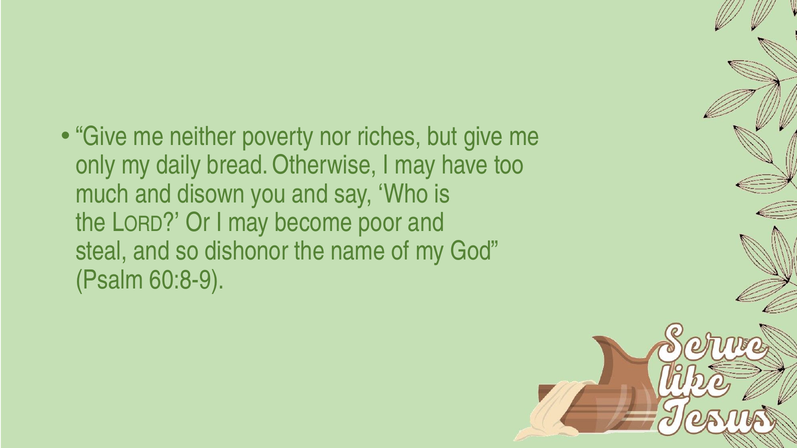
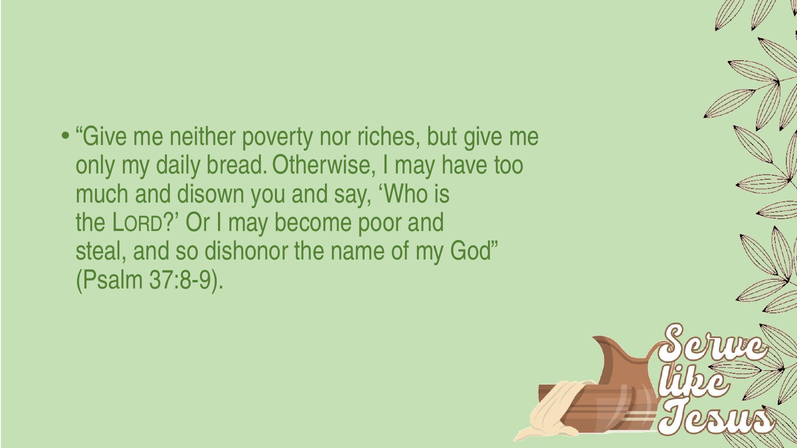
60:8-9: 60:8-9 -> 37:8-9 (187, 280)
